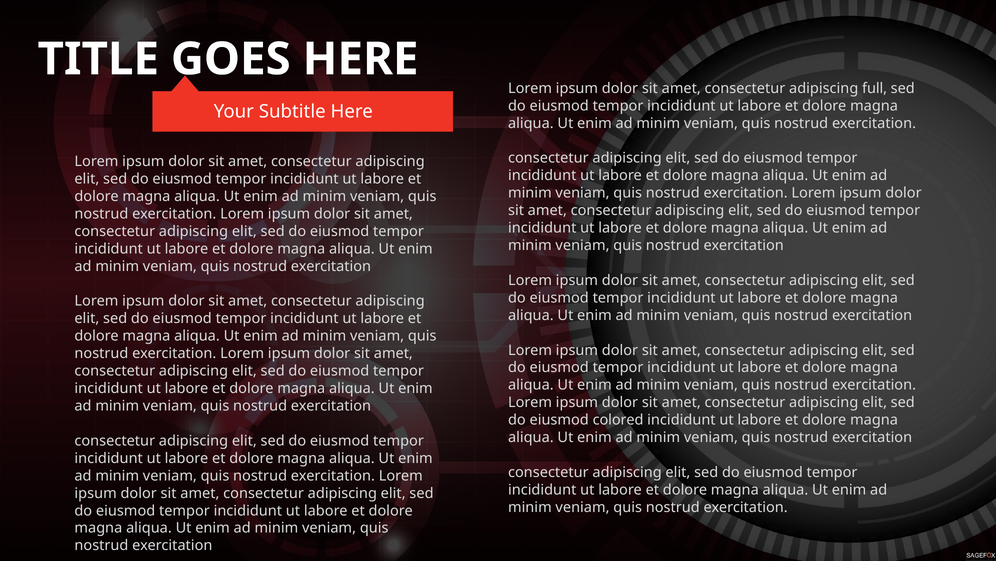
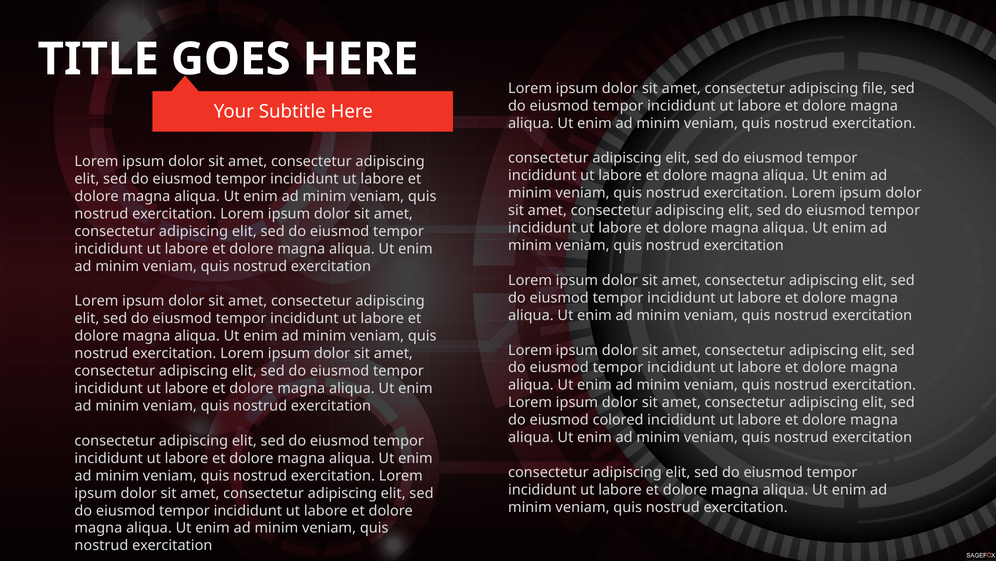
full: full -> file (875, 88)
